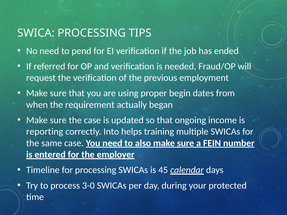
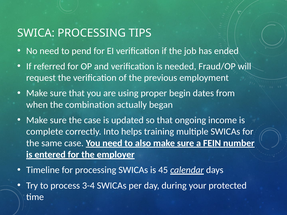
requirement: requirement -> combination (90, 105)
reporting: reporting -> complete (45, 132)
3-0: 3-0 -> 3-4 (88, 186)
